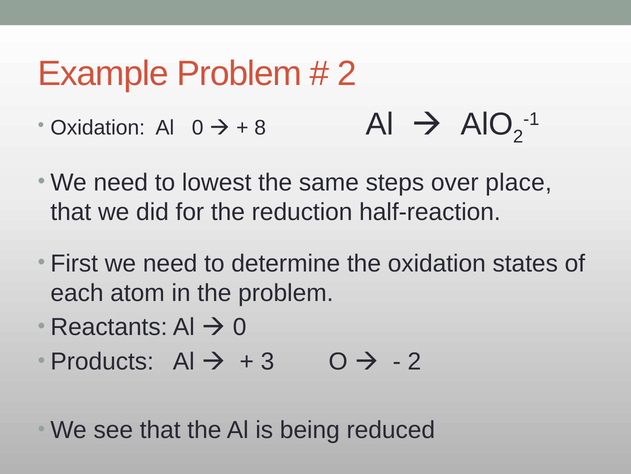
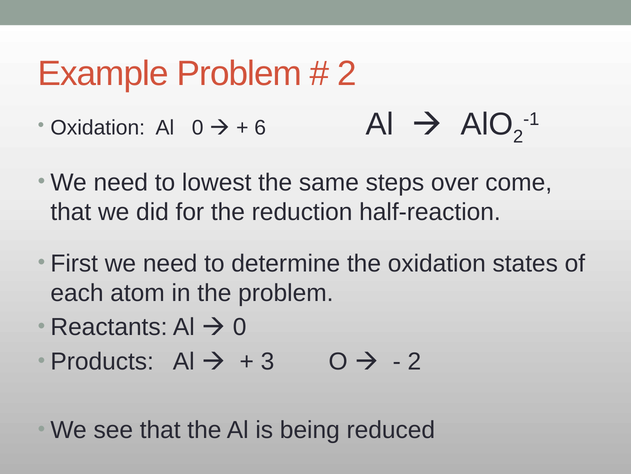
8: 8 -> 6 (260, 128)
place: place -> come (519, 182)
